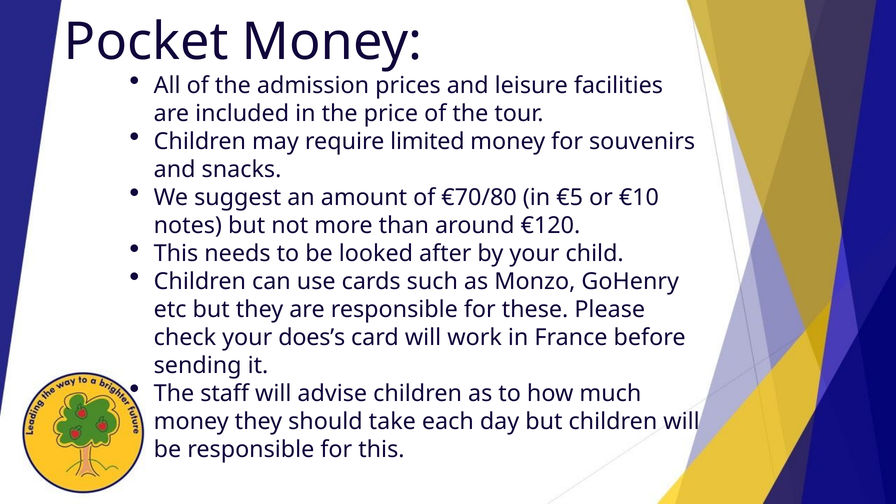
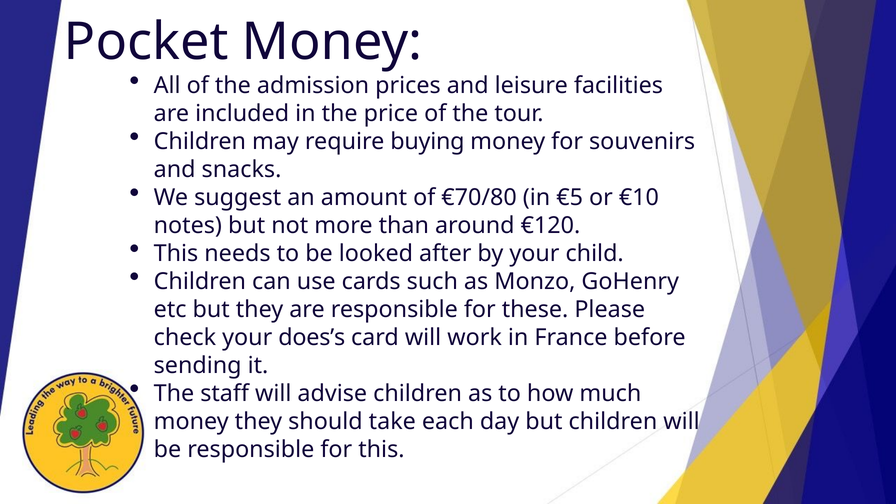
limited: limited -> buying (427, 142)
